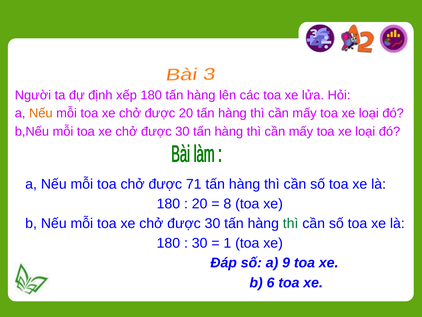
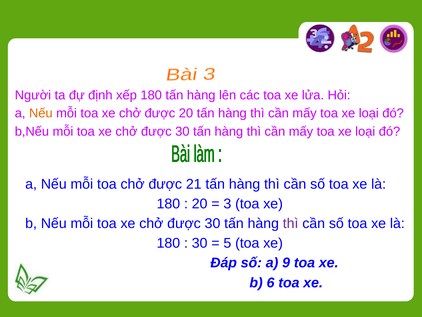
71: 71 -> 21 (194, 184)
8: 8 -> 3 (227, 204)
thì colour: green -> purple (291, 223)
1: 1 -> 5 (227, 243)
